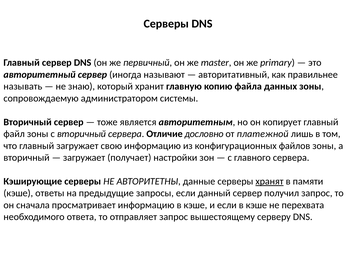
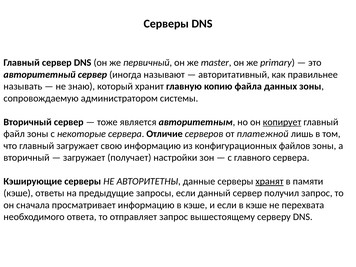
копирует underline: none -> present (282, 122)
с вторичный: вторичный -> некоторые (81, 134)
дословно: дословно -> серверов (204, 134)
